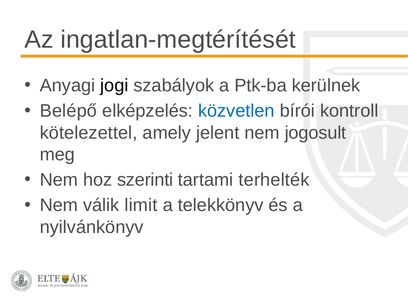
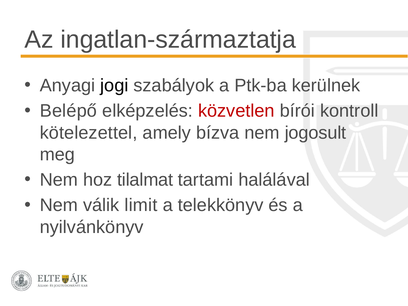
ingatlan-megtérítését: ingatlan-megtérítését -> ingatlan-származtatja (178, 39)
közvetlen colour: blue -> red (236, 111)
jelent: jelent -> bízva (218, 133)
szerinti: szerinti -> tilalmat (145, 180)
terhelték: terhelték -> halálával (274, 180)
